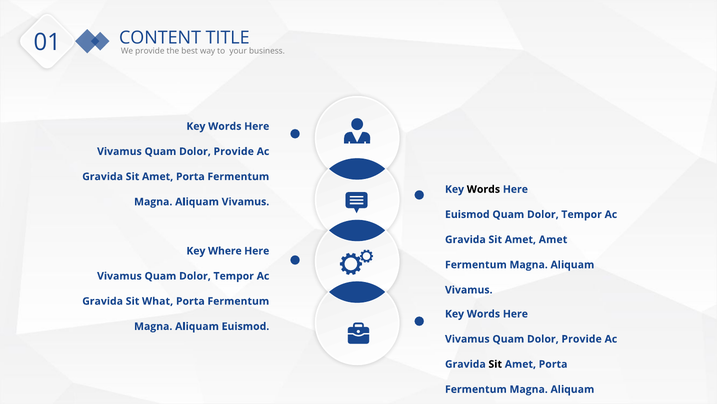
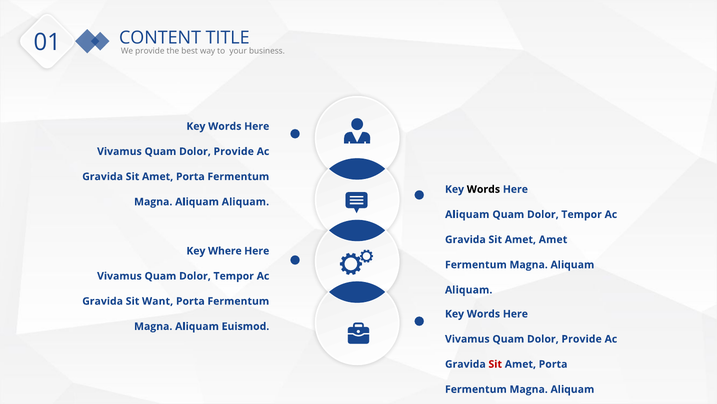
Vivamus: Vivamus -> Aliquam (245, 201)
Euismod: Euismod -> Aliquam (467, 214)
Vivamus: Vivamus -> Aliquam (469, 289)
What: What -> Want (158, 301)
Sit colour: black -> red (495, 364)
